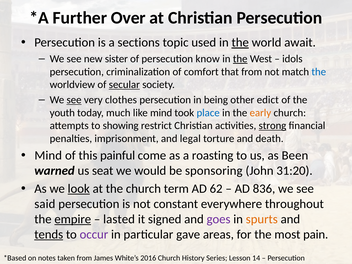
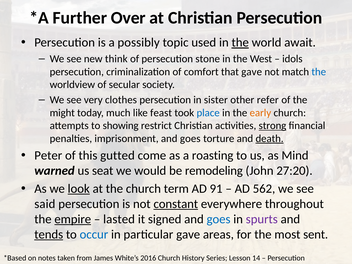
sections: sections -> possibly (139, 43)
sister: sister -> think (116, 59)
know: know -> stone (208, 59)
the underline: present -> none (240, 59)
that from: from -> gave (252, 72)
secular underline: present -> none (124, 85)
see underline: present -> none (74, 100)
being: being -> sister (216, 100)
edict: edict -> refer (268, 100)
youth: youth -> might (62, 113)
like mind: mind -> feast (161, 113)
imprisonment and legal: legal -> goes (190, 139)
death underline: none -> present (270, 139)
Mind: Mind -> Peter (48, 156)
painful: painful -> gutted (117, 156)
Been: Been -> Mind (295, 156)
sponsoring: sponsoring -> remodeling (214, 171)
31:20: 31:20 -> 27:20 (294, 171)
62: 62 -> 91 (216, 189)
836: 836 -> 562 (264, 189)
constant underline: none -> present (176, 204)
goes colour: purple -> blue (219, 219)
spurts colour: orange -> purple (262, 219)
occur colour: purple -> blue (94, 234)
pain: pain -> sent (316, 234)
